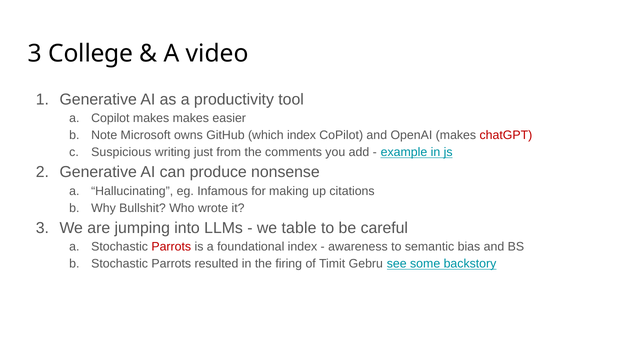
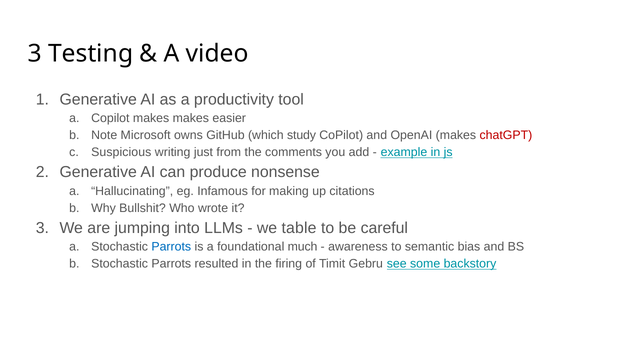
College: College -> Testing (91, 54)
which index: index -> study (302, 135)
Parrots colour: red -> blue (171, 247)
foundational index: index -> much (303, 247)
